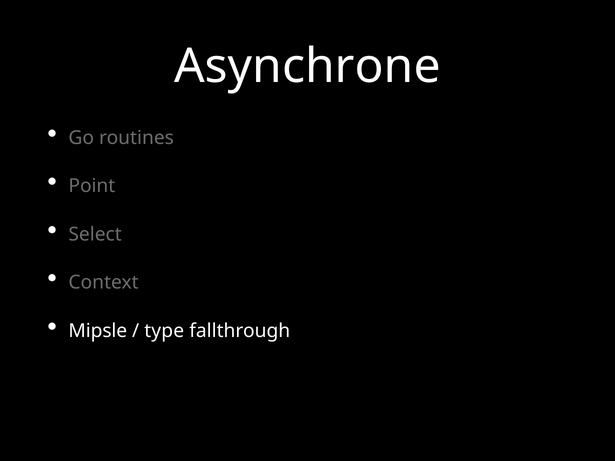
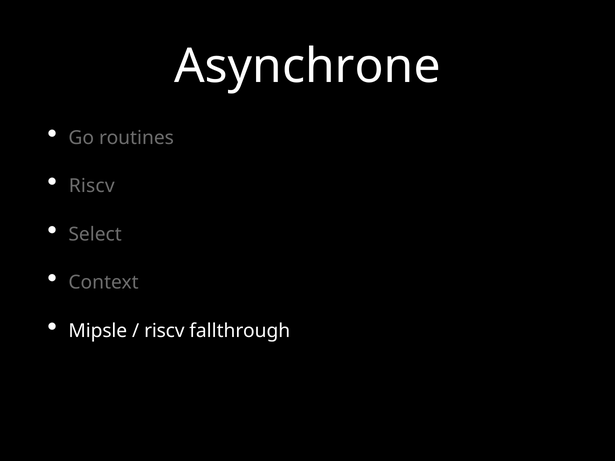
Point: Point -> Riscv (92, 186)
type: type -> riscv (164, 331)
